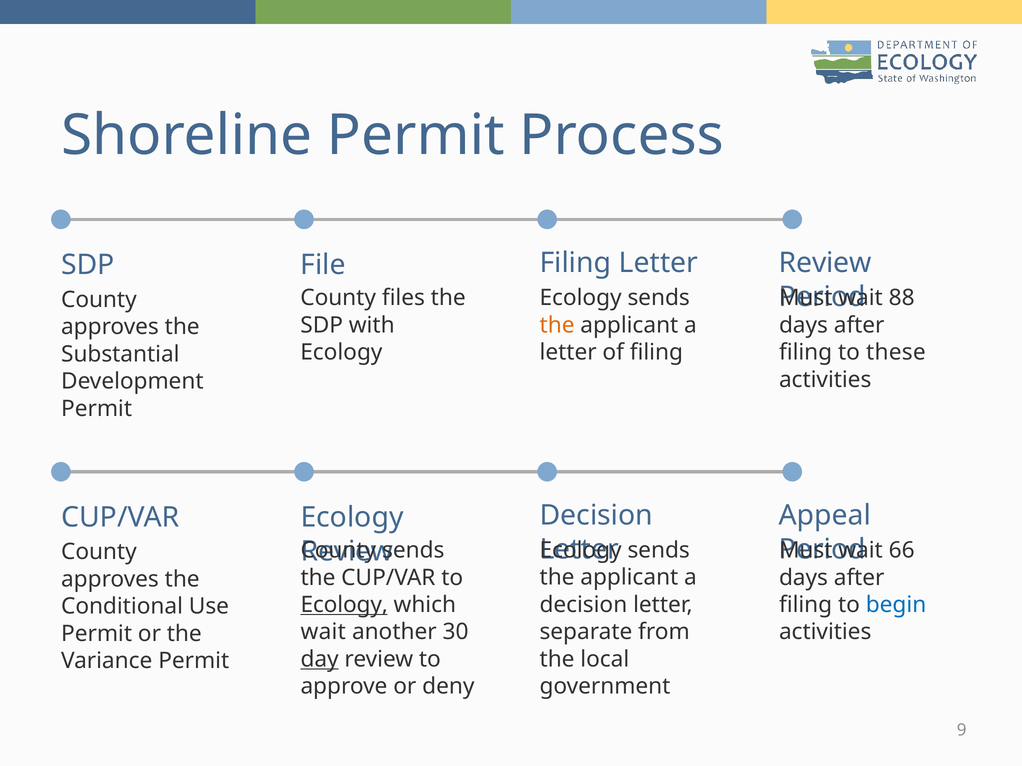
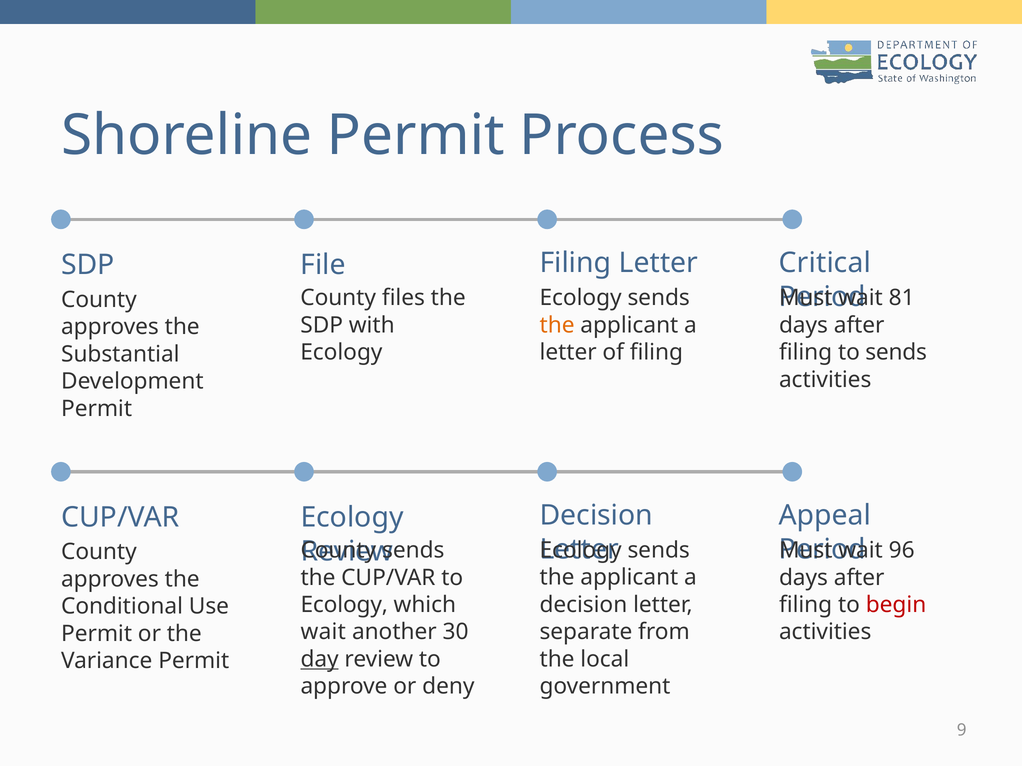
Review: Review -> Critical (825, 263)
88: 88 -> 81 (902, 298)
to these: these -> sends (896, 353)
66: 66 -> 96 (902, 551)
Ecology underline: present -> none (344, 605)
begin colour: blue -> red (896, 605)
